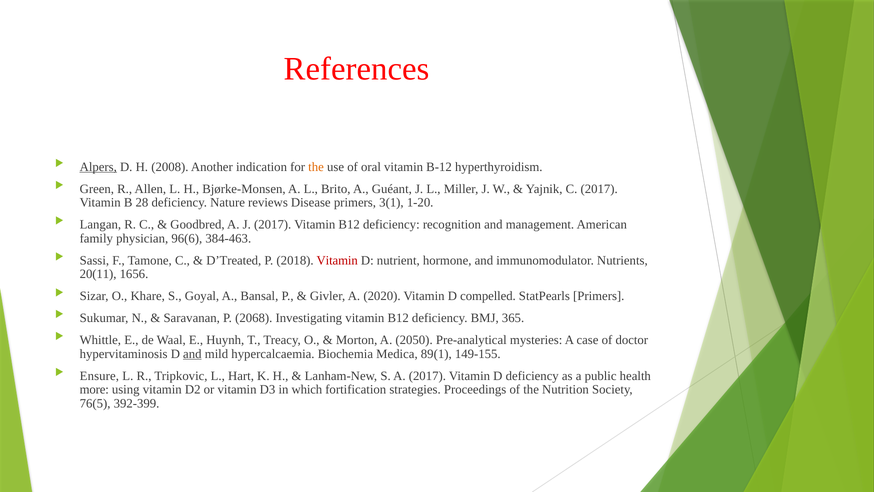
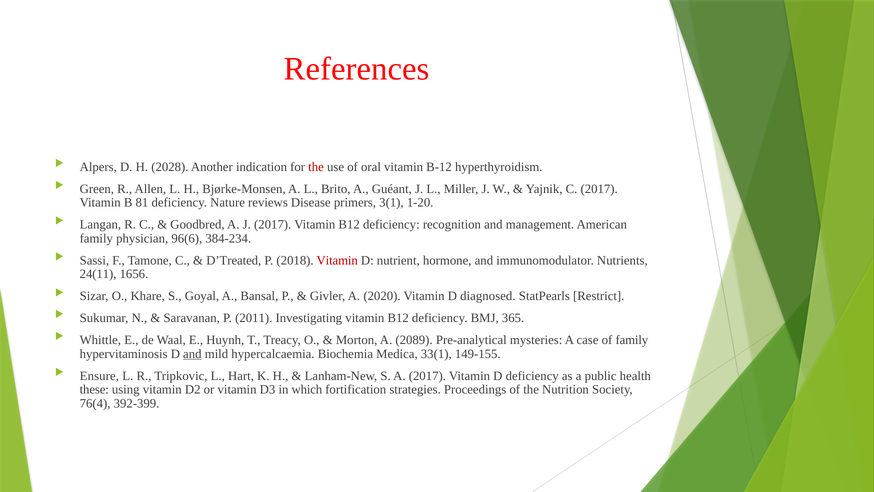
Alpers underline: present -> none (98, 167)
2008: 2008 -> 2028 (170, 167)
the colour: orange -> red (316, 167)
28: 28 -> 81 (142, 202)
384-463: 384-463 -> 384-234 (228, 238)
20(11: 20(11 -> 24(11 (98, 274)
compelled: compelled -> diagnosed (488, 296)
StatPearls Primers: Primers -> Restrict (599, 296)
2068: 2068 -> 2011 (254, 318)
2050: 2050 -> 2089 (414, 340)
of doctor: doctor -> family (632, 340)
89(1: 89(1 -> 33(1 (436, 354)
more: more -> these (94, 389)
76(5: 76(5 -> 76(4 (95, 403)
